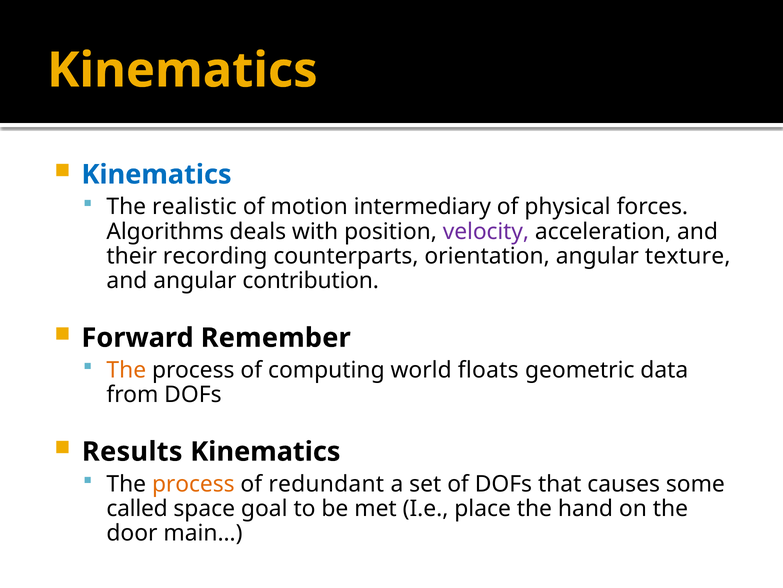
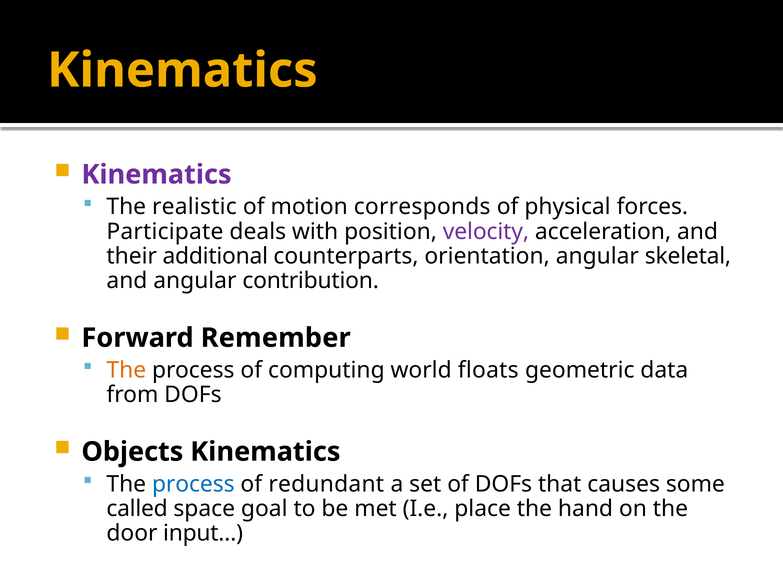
Kinematics colour: blue -> purple (156, 174)
intermediary: intermediary -> corresponds (422, 207)
Algorithms: Algorithms -> Participate (165, 231)
recording: recording -> additional (215, 256)
texture: texture -> skeletal (688, 256)
Results: Results -> Objects (132, 451)
process colour: orange -> blue (193, 483)
main…: main… -> input… (203, 533)
